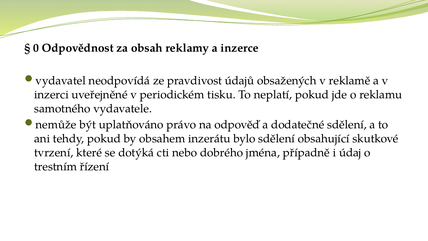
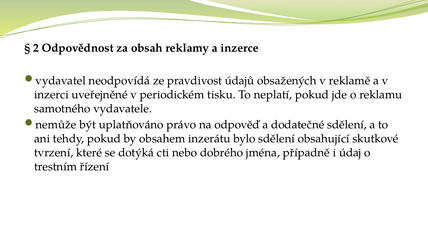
0: 0 -> 2 (36, 48)
